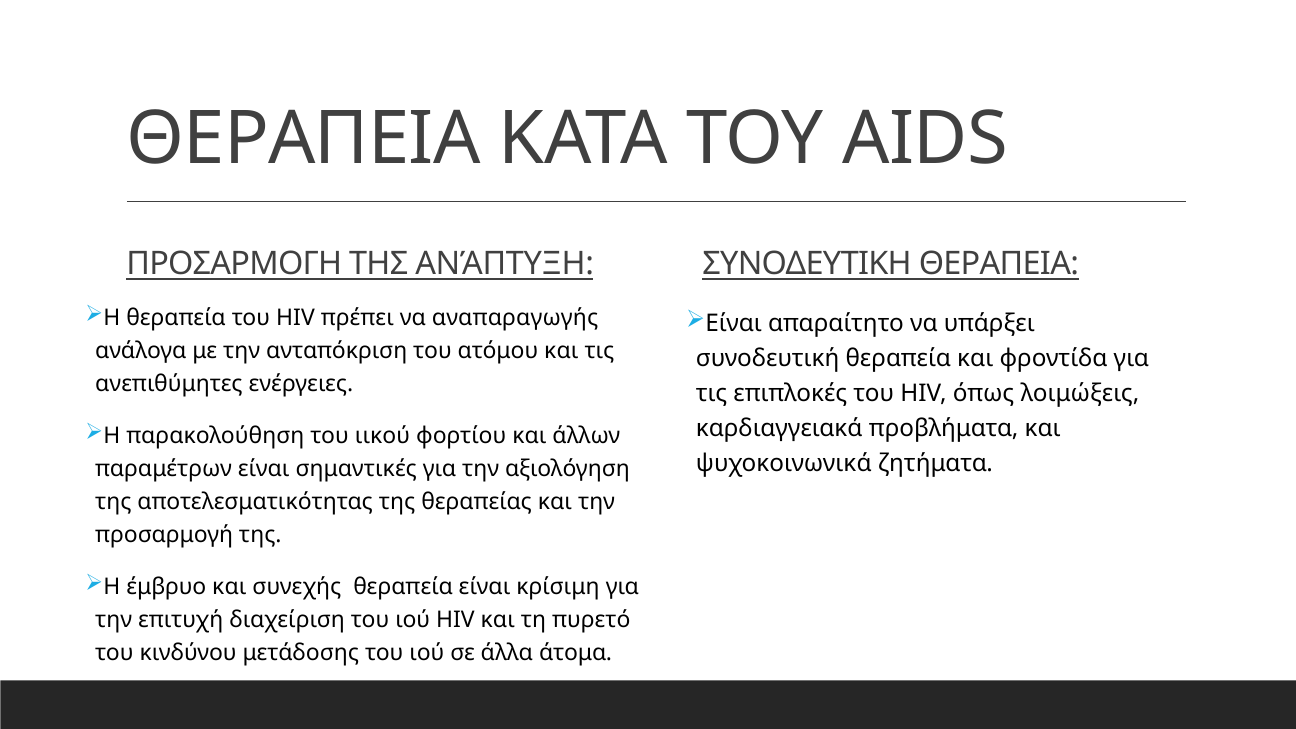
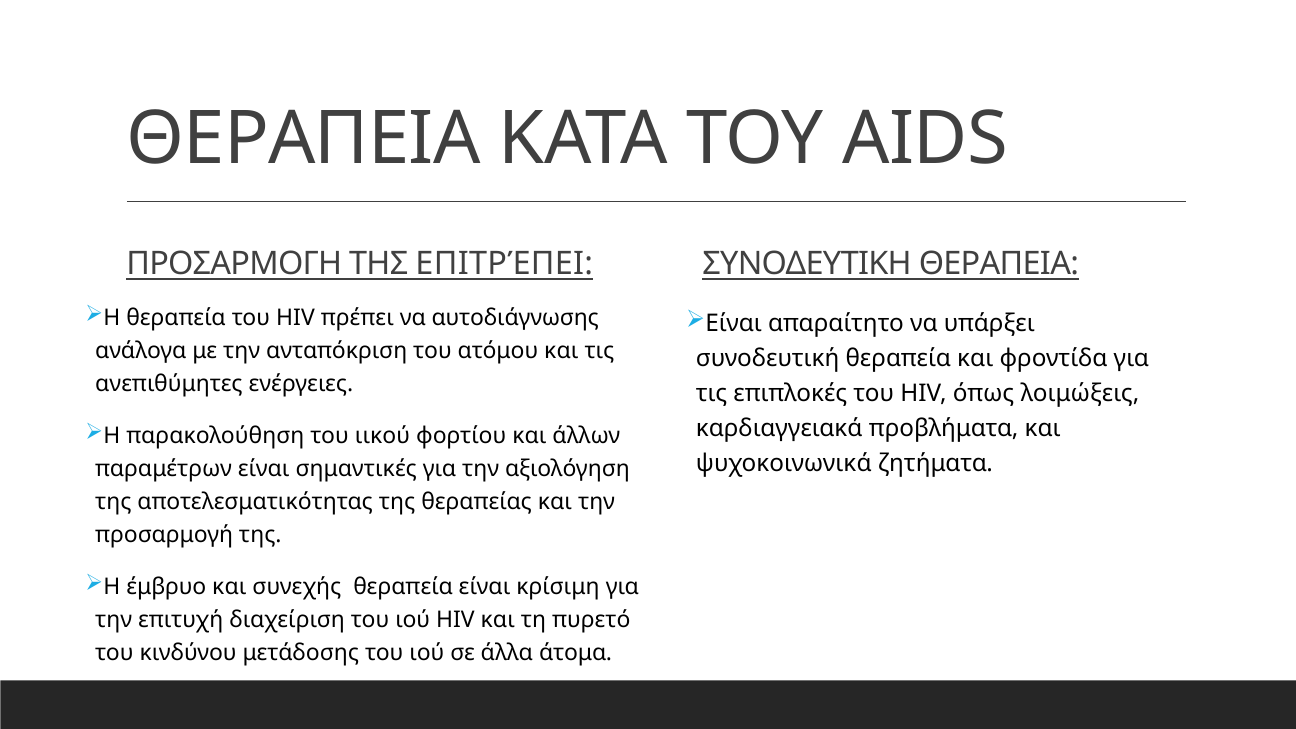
ΑΝΆΠΤΥΞΗ: ΑΝΆΠΤΥΞΗ -> ΕΠΙΤΡΈΠΕΙ (504, 264)
αναπαραγωγής: αναπαραγωγής -> αυτοδιάγνωσης (515, 318)
